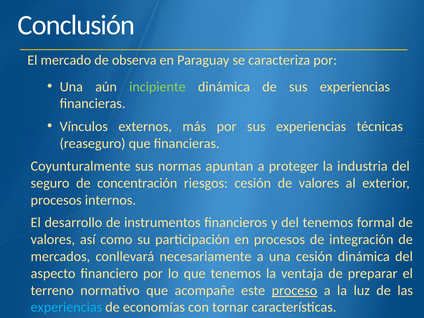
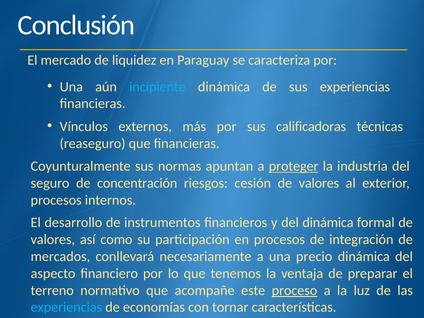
observa: observa -> liquidez (134, 60)
incipiente colour: light green -> light blue (157, 87)
por sus experiencias: experiencias -> calificadoras (311, 126)
proteger underline: none -> present (294, 166)
del tenemos: tenemos -> dinámica (328, 223)
una cesión: cesión -> precio (314, 256)
